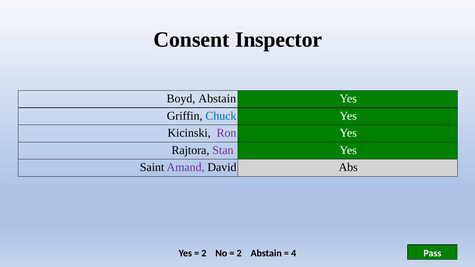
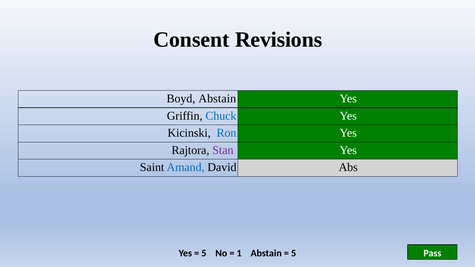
Inspector: Inspector -> Revisions (279, 40)
Ron colour: purple -> blue (227, 133)
Amand colour: purple -> blue (186, 168)
2: 2 -> 5 (204, 253)
2: 2 -> 1 (239, 253)
4: 4 -> 5 (294, 253)
